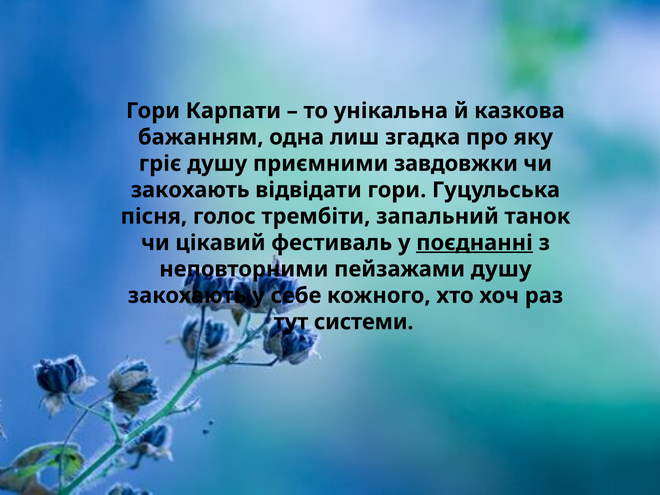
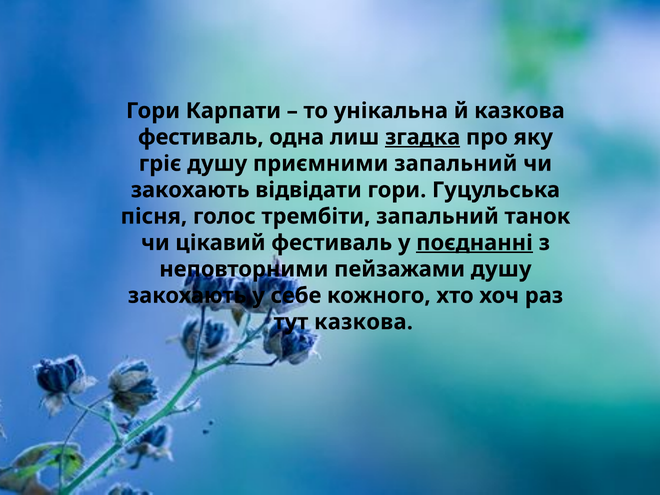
бажанням: бажанням -> фестиваль (201, 137)
згадка underline: none -> present (423, 137)
приємними завдовжки: завдовжки -> запальний (456, 164)
тут системи: системи -> казкова (363, 322)
